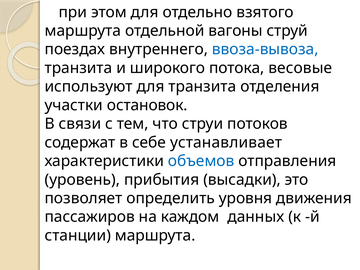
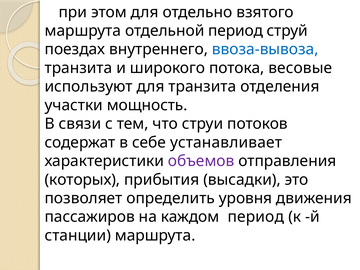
отдельной вагоны: вагоны -> период (236, 31)
остановок: остановок -> мощность (147, 105)
объемов colour: blue -> purple (201, 161)
уровень: уровень -> которых (82, 180)
каждом данных: данных -> период (256, 217)
